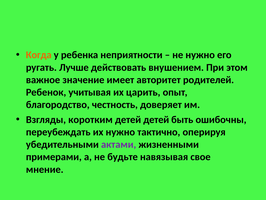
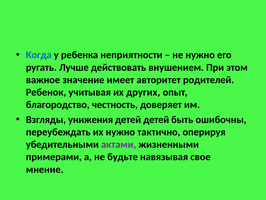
Когда colour: orange -> blue (39, 55)
царить: царить -> других (143, 92)
коротким: коротким -> унижения (91, 119)
